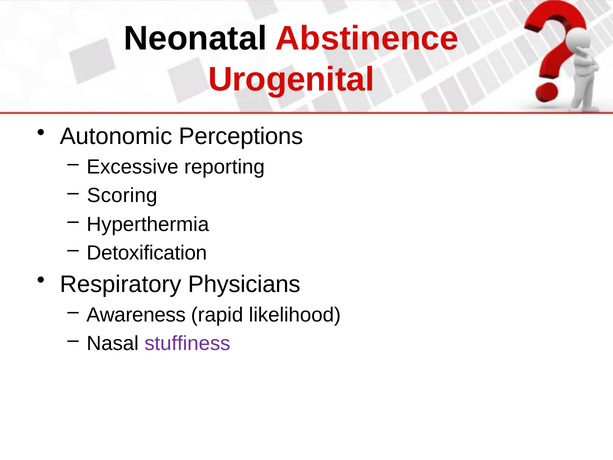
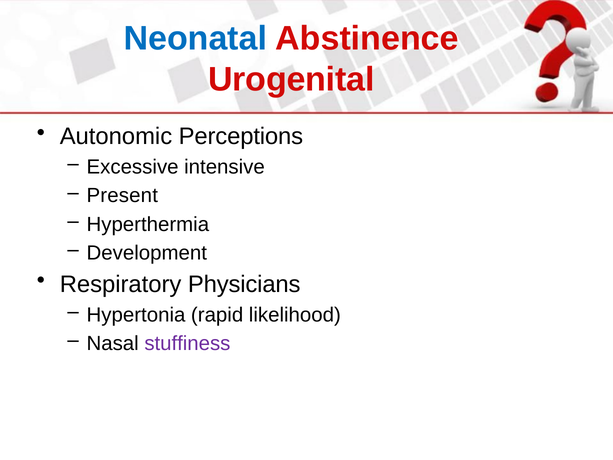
Neonatal colour: black -> blue (195, 39)
reporting: reporting -> intensive (225, 167)
Scoring: Scoring -> Present (122, 196)
Detoxification: Detoxification -> Development (147, 253)
Awareness: Awareness -> Hypertonia (136, 315)
